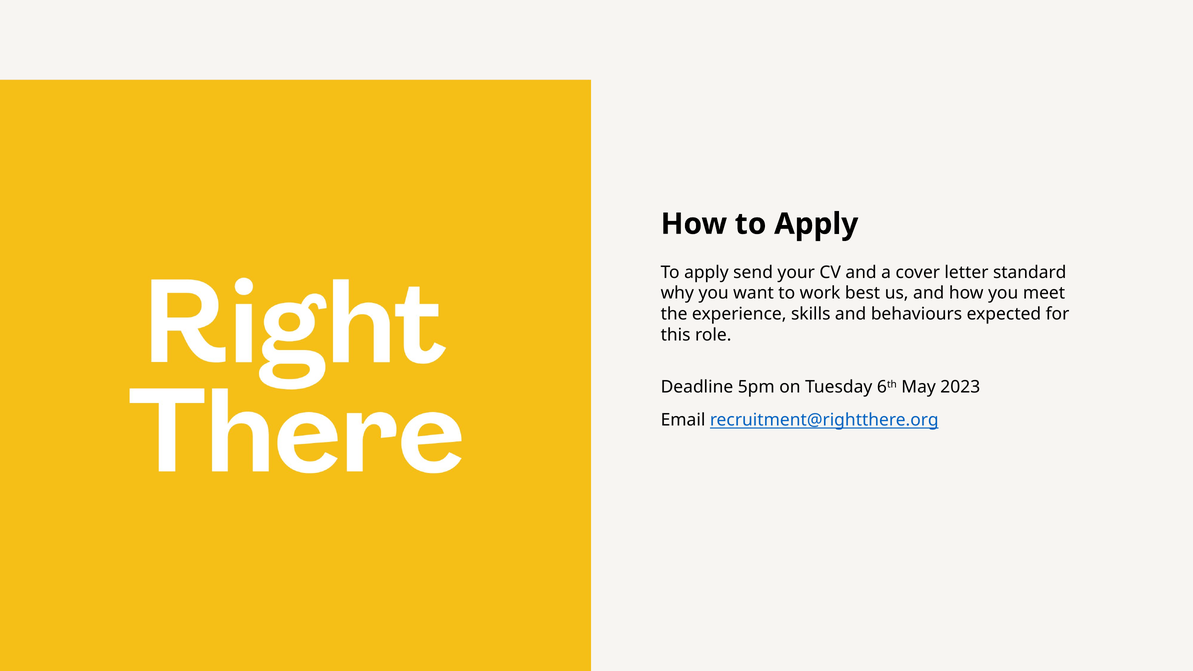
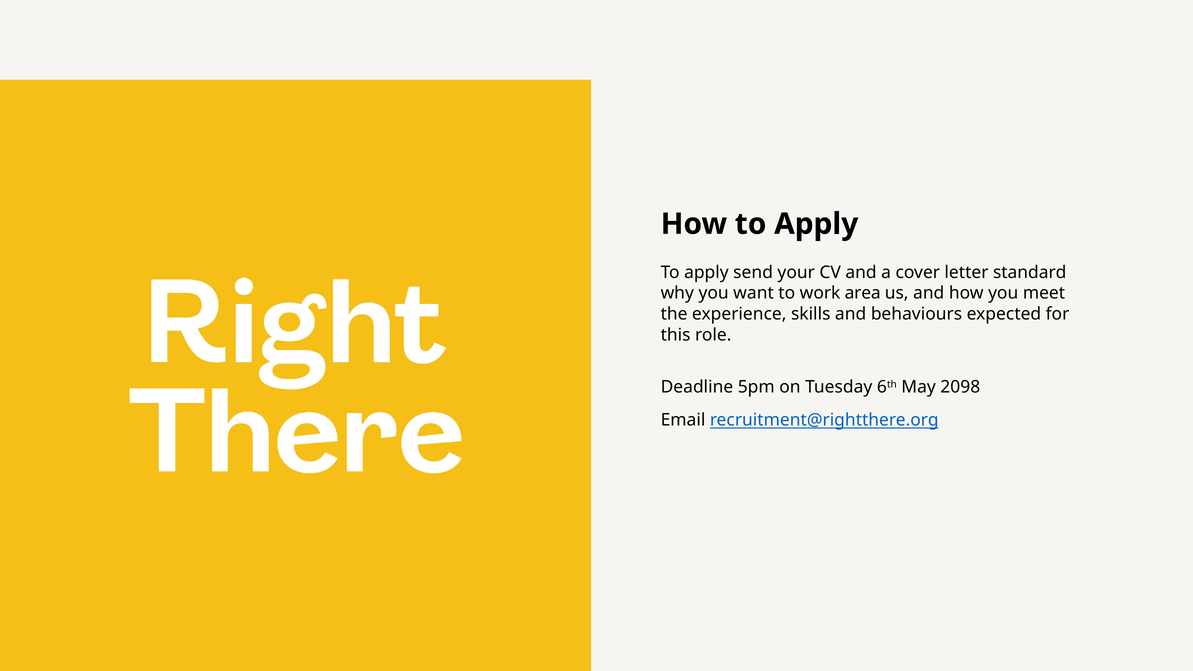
best: best -> area (863, 293)
2023: 2023 -> 2098 (960, 387)
